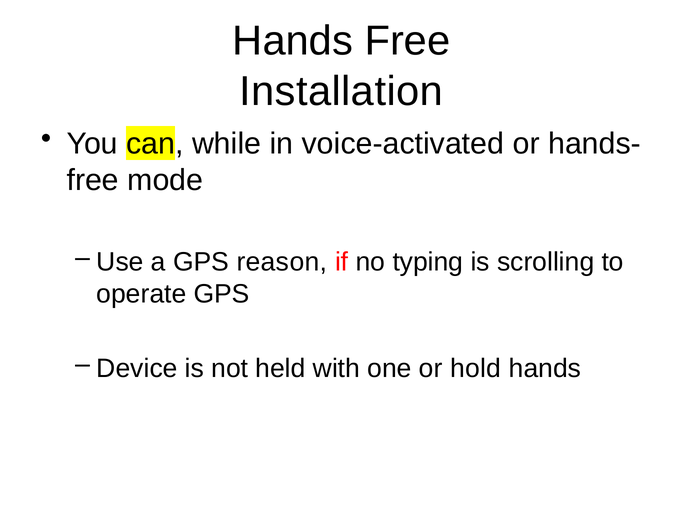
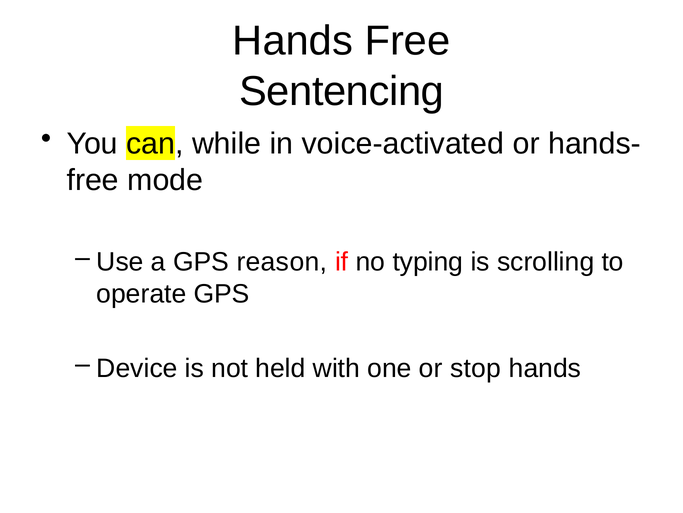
Installation: Installation -> Sentencing (342, 91)
hold: hold -> stop (476, 368)
